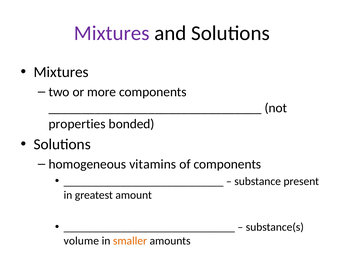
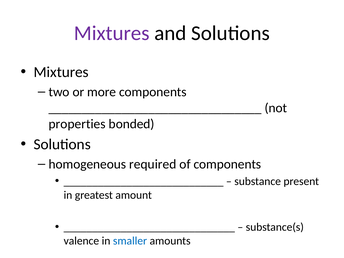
vitamins: vitamins -> required (153, 164)
volume: volume -> valence (81, 241)
smaller colour: orange -> blue (130, 241)
